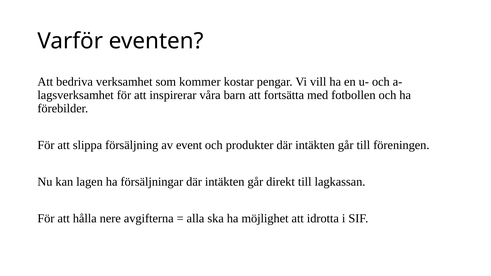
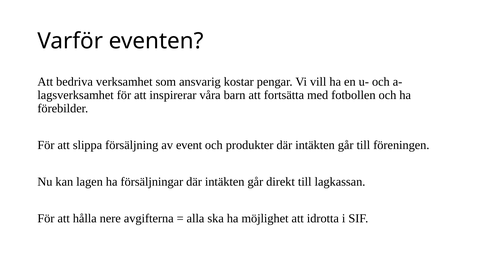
kommer: kommer -> ansvarig (200, 82)
